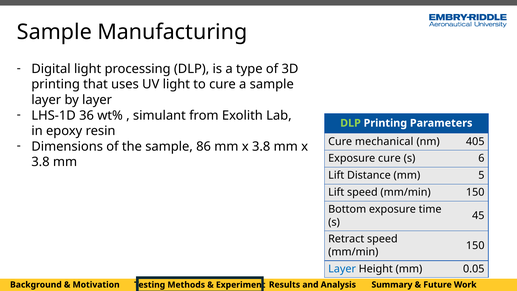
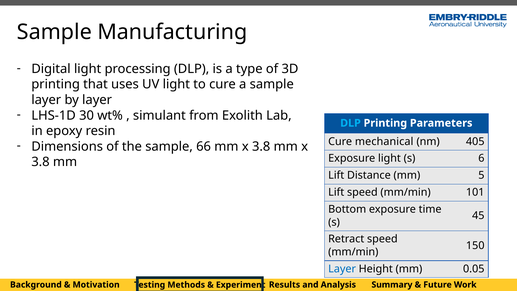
36: 36 -> 30 (87, 115)
DLP colour: light green -> light blue (351, 123)
86: 86 -> 66 (204, 146)
Exposure cure: cure -> light (389, 158)
Lift speed mm/min 150: 150 -> 101 (475, 192)
